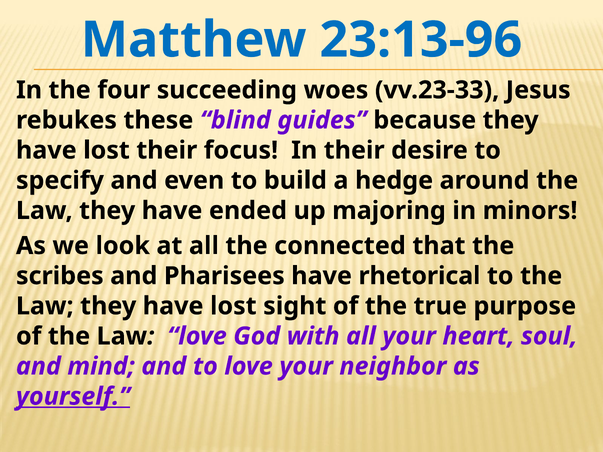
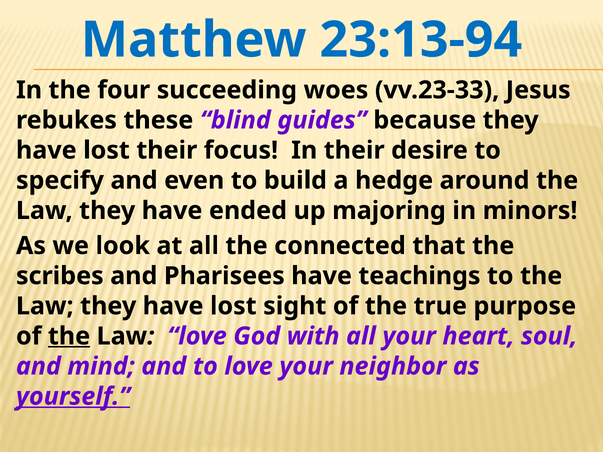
23:13-96: 23:13-96 -> 23:13-94 (421, 40)
rhetorical: rhetorical -> teachings (419, 276)
the underline: none -> present (69, 336)
